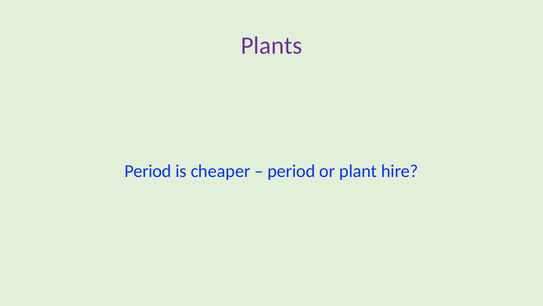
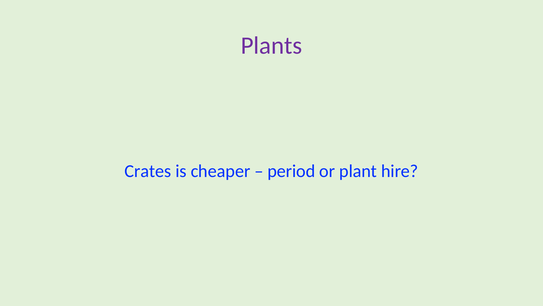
Period: Period -> Crates (148, 171)
